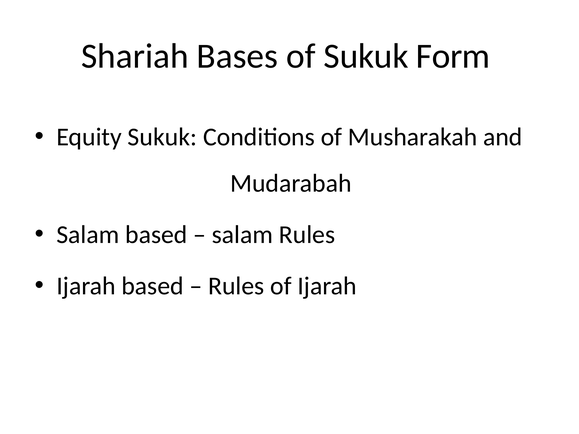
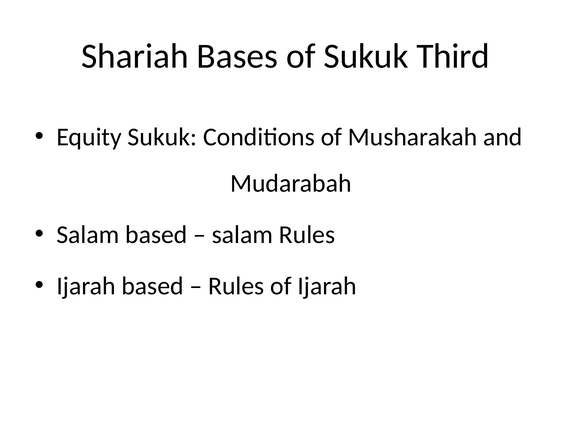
Form: Form -> Third (453, 56)
